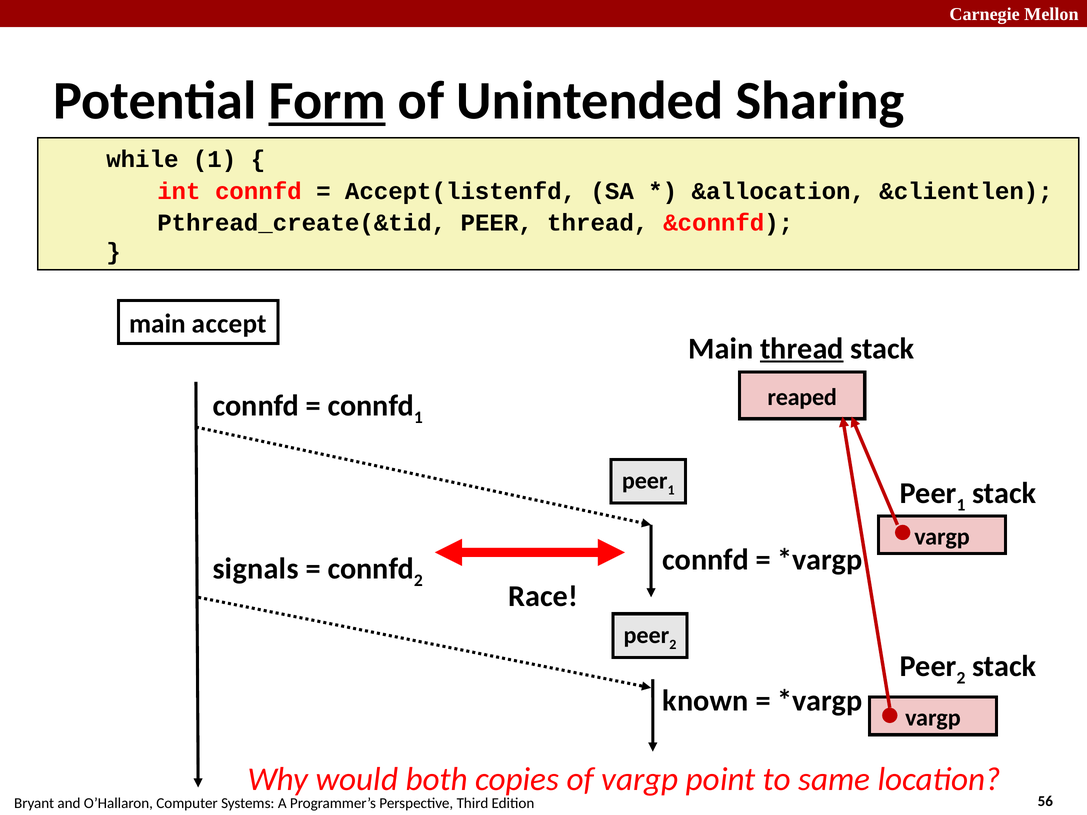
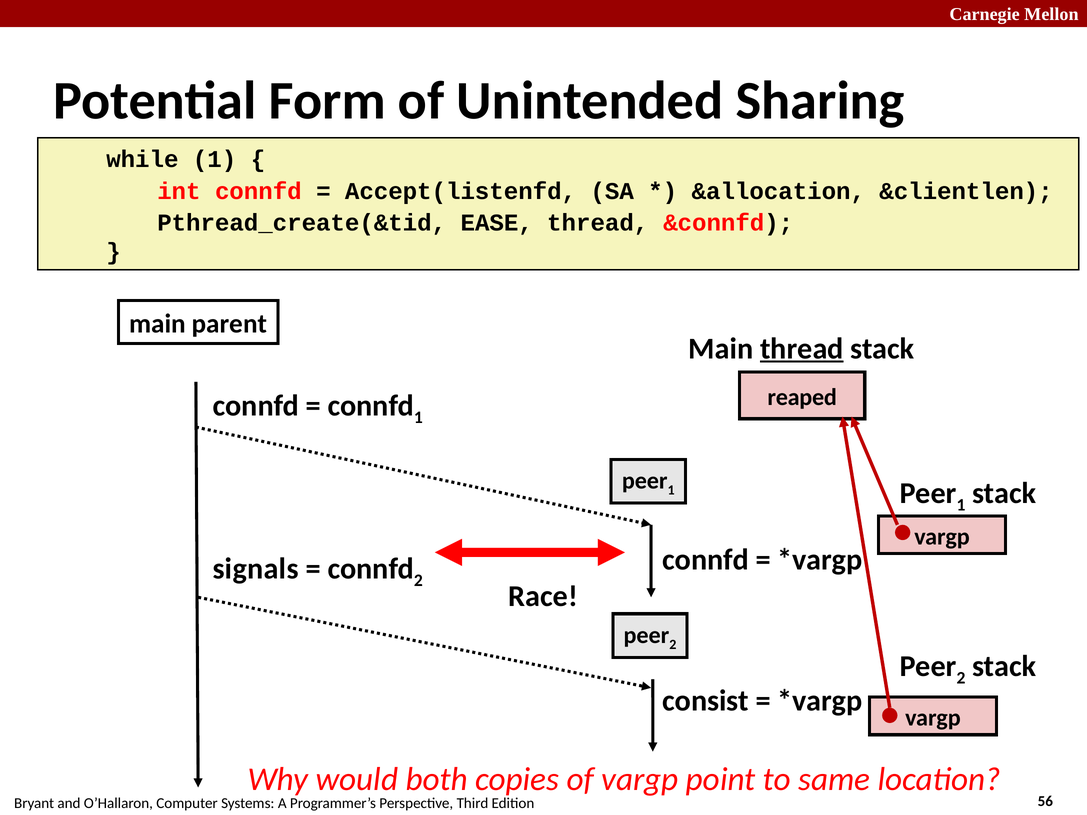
Form underline: present -> none (327, 101)
Pthread_create(&tid PEER: PEER -> EASE (497, 223)
accept: accept -> parent (229, 324)
known: known -> consist (706, 701)
